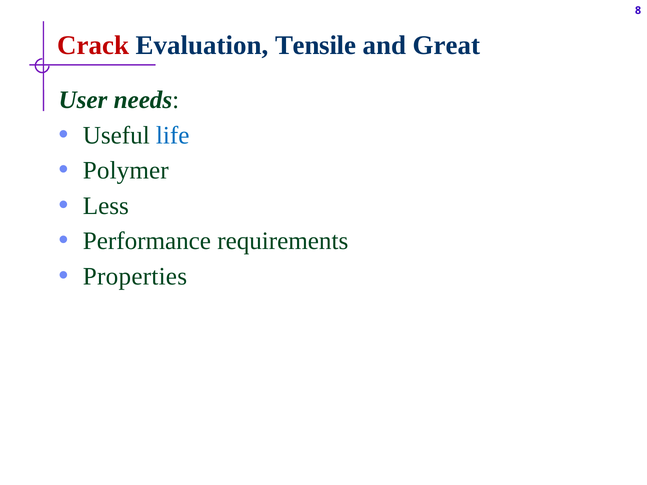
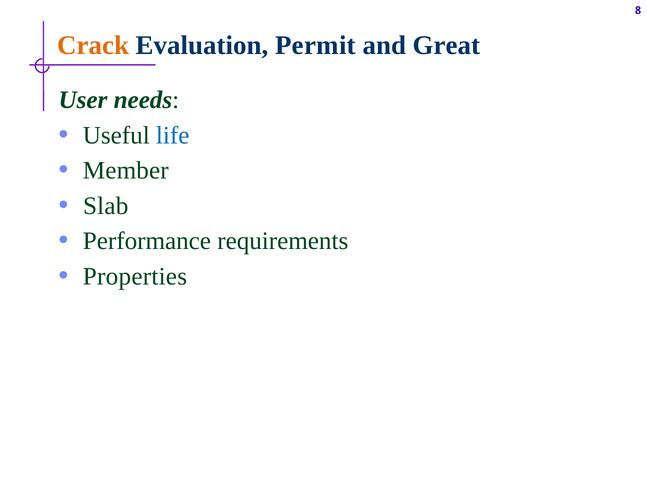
Crack colour: red -> orange (93, 45)
Tensile: Tensile -> Permit (315, 45)
Polymer: Polymer -> Member (126, 171)
Less: Less -> Slab (106, 206)
